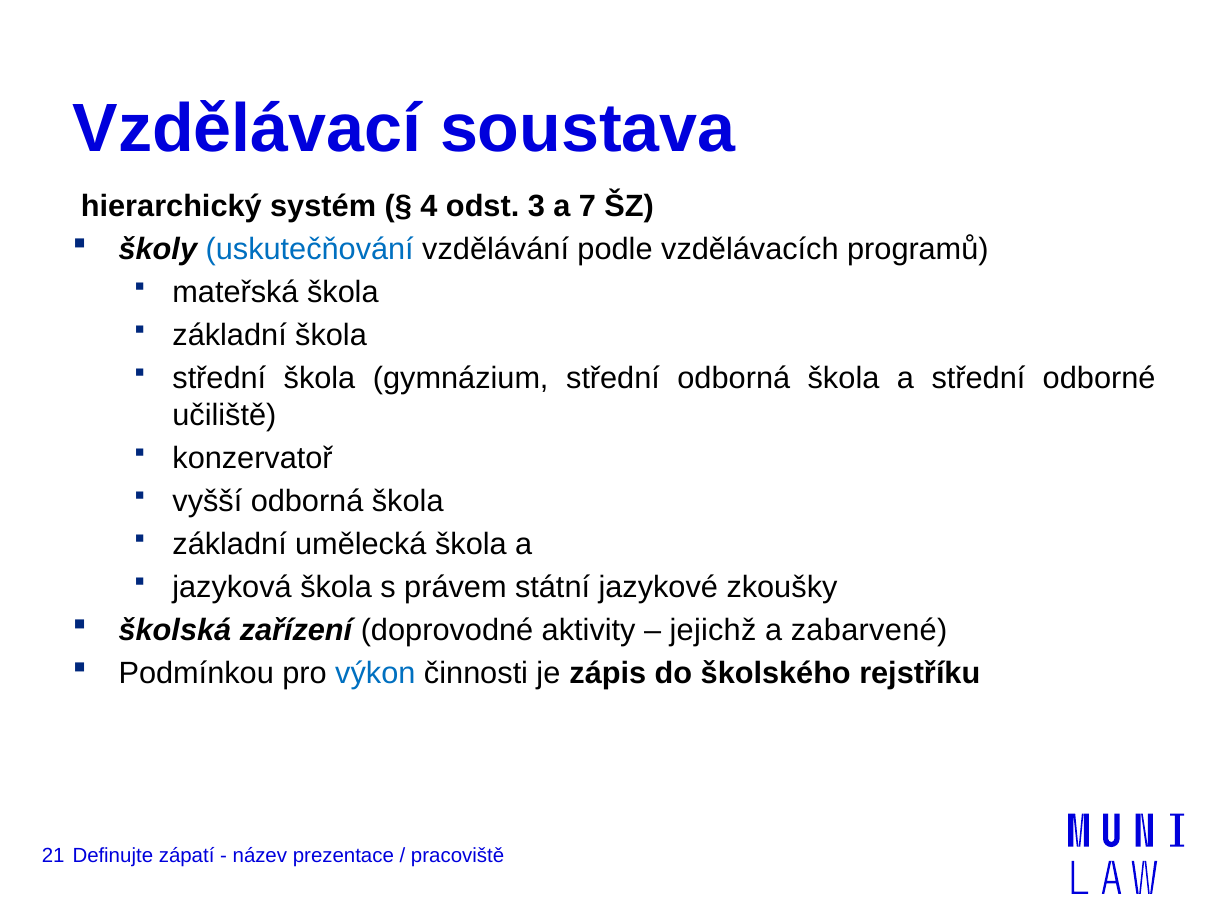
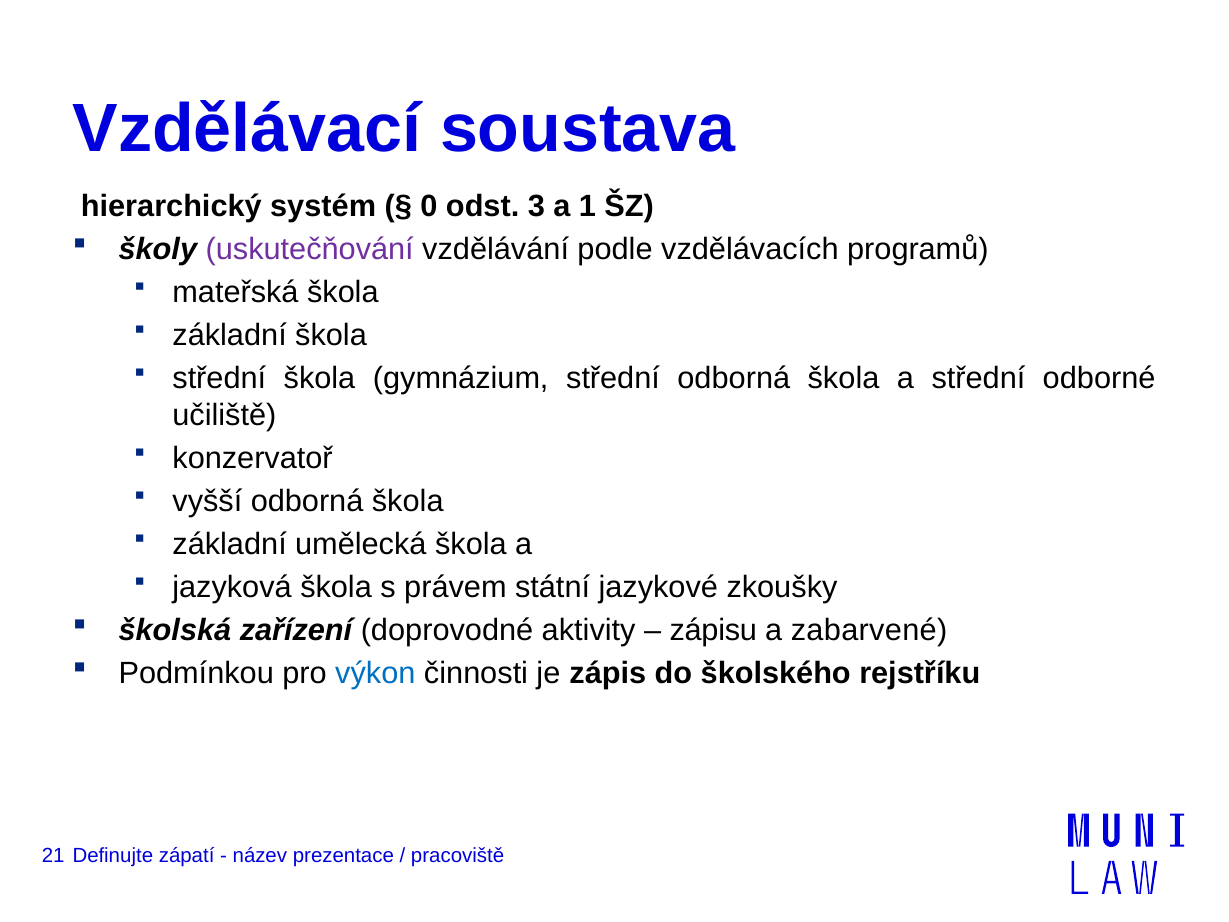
4: 4 -> 0 (429, 206)
7: 7 -> 1 (587, 206)
uskutečňování colour: blue -> purple (310, 249)
jejichž: jejichž -> zápisu (713, 630)
